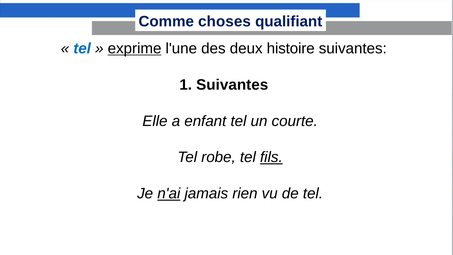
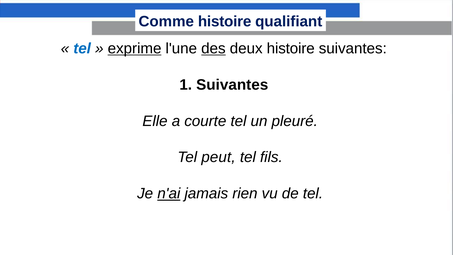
Comme choses: choses -> histoire (225, 21)
des underline: none -> present (213, 48)
enfant: enfant -> courte (205, 121)
courte: courte -> pleuré (295, 121)
robe: robe -> peut (218, 157)
fils underline: present -> none (271, 157)
